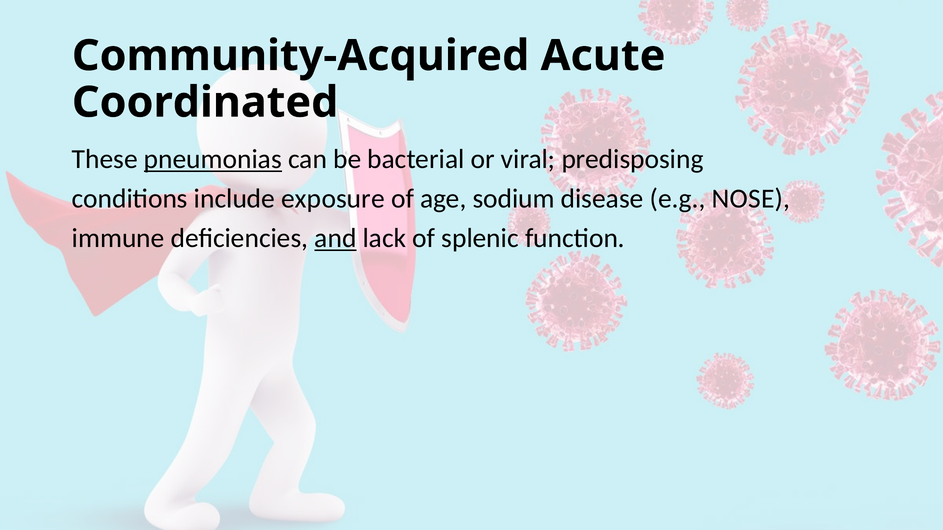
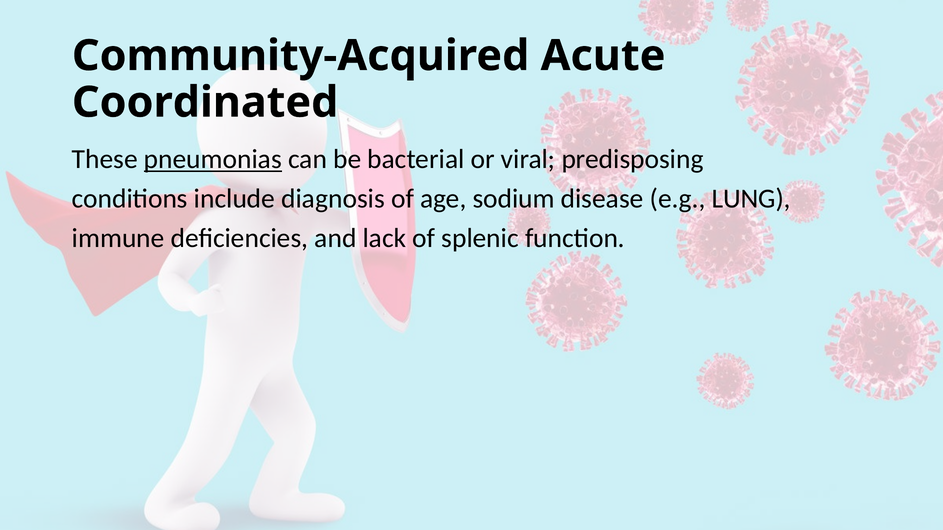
exposure: exposure -> diagnosis (333, 199)
NOSE: NOSE -> LUNG (751, 199)
and underline: present -> none (335, 239)
